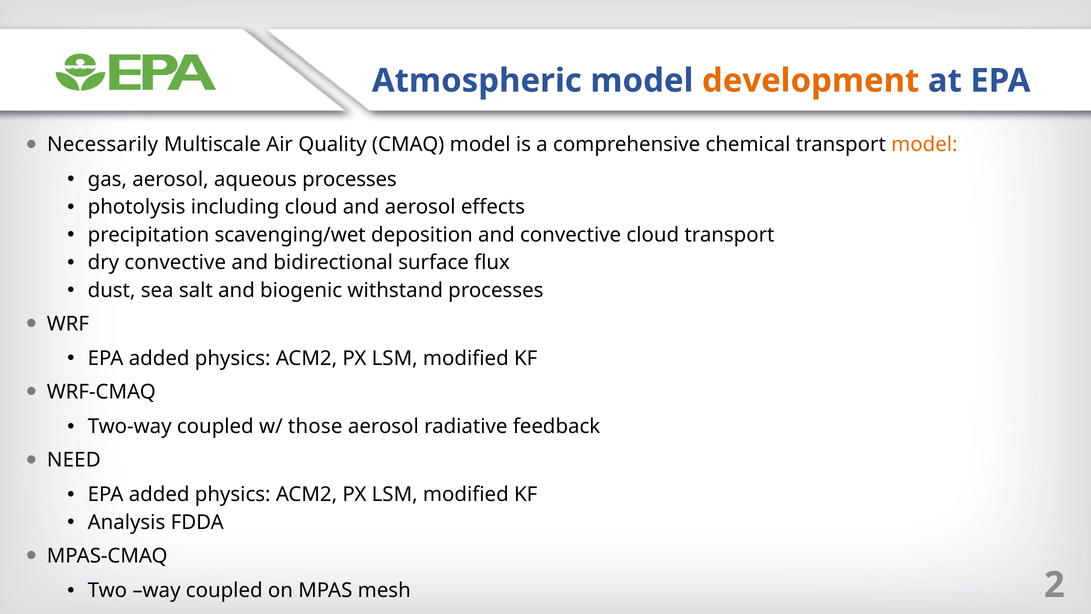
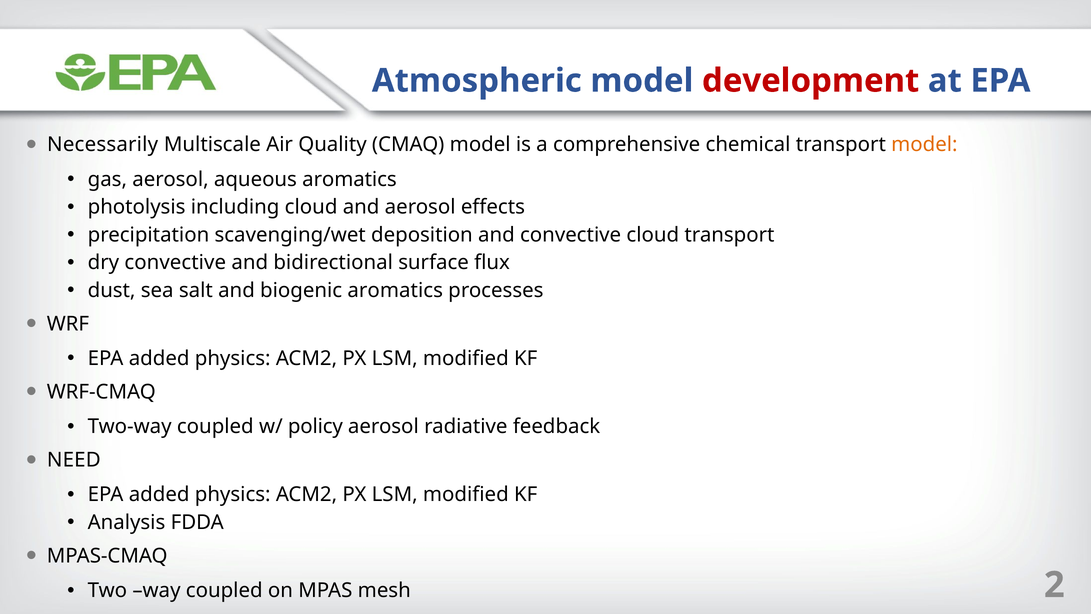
development colour: orange -> red (811, 81)
aqueous processes: processes -> aromatics (349, 179)
biogenic withstand: withstand -> aromatics (395, 290)
those: those -> policy (315, 426)
